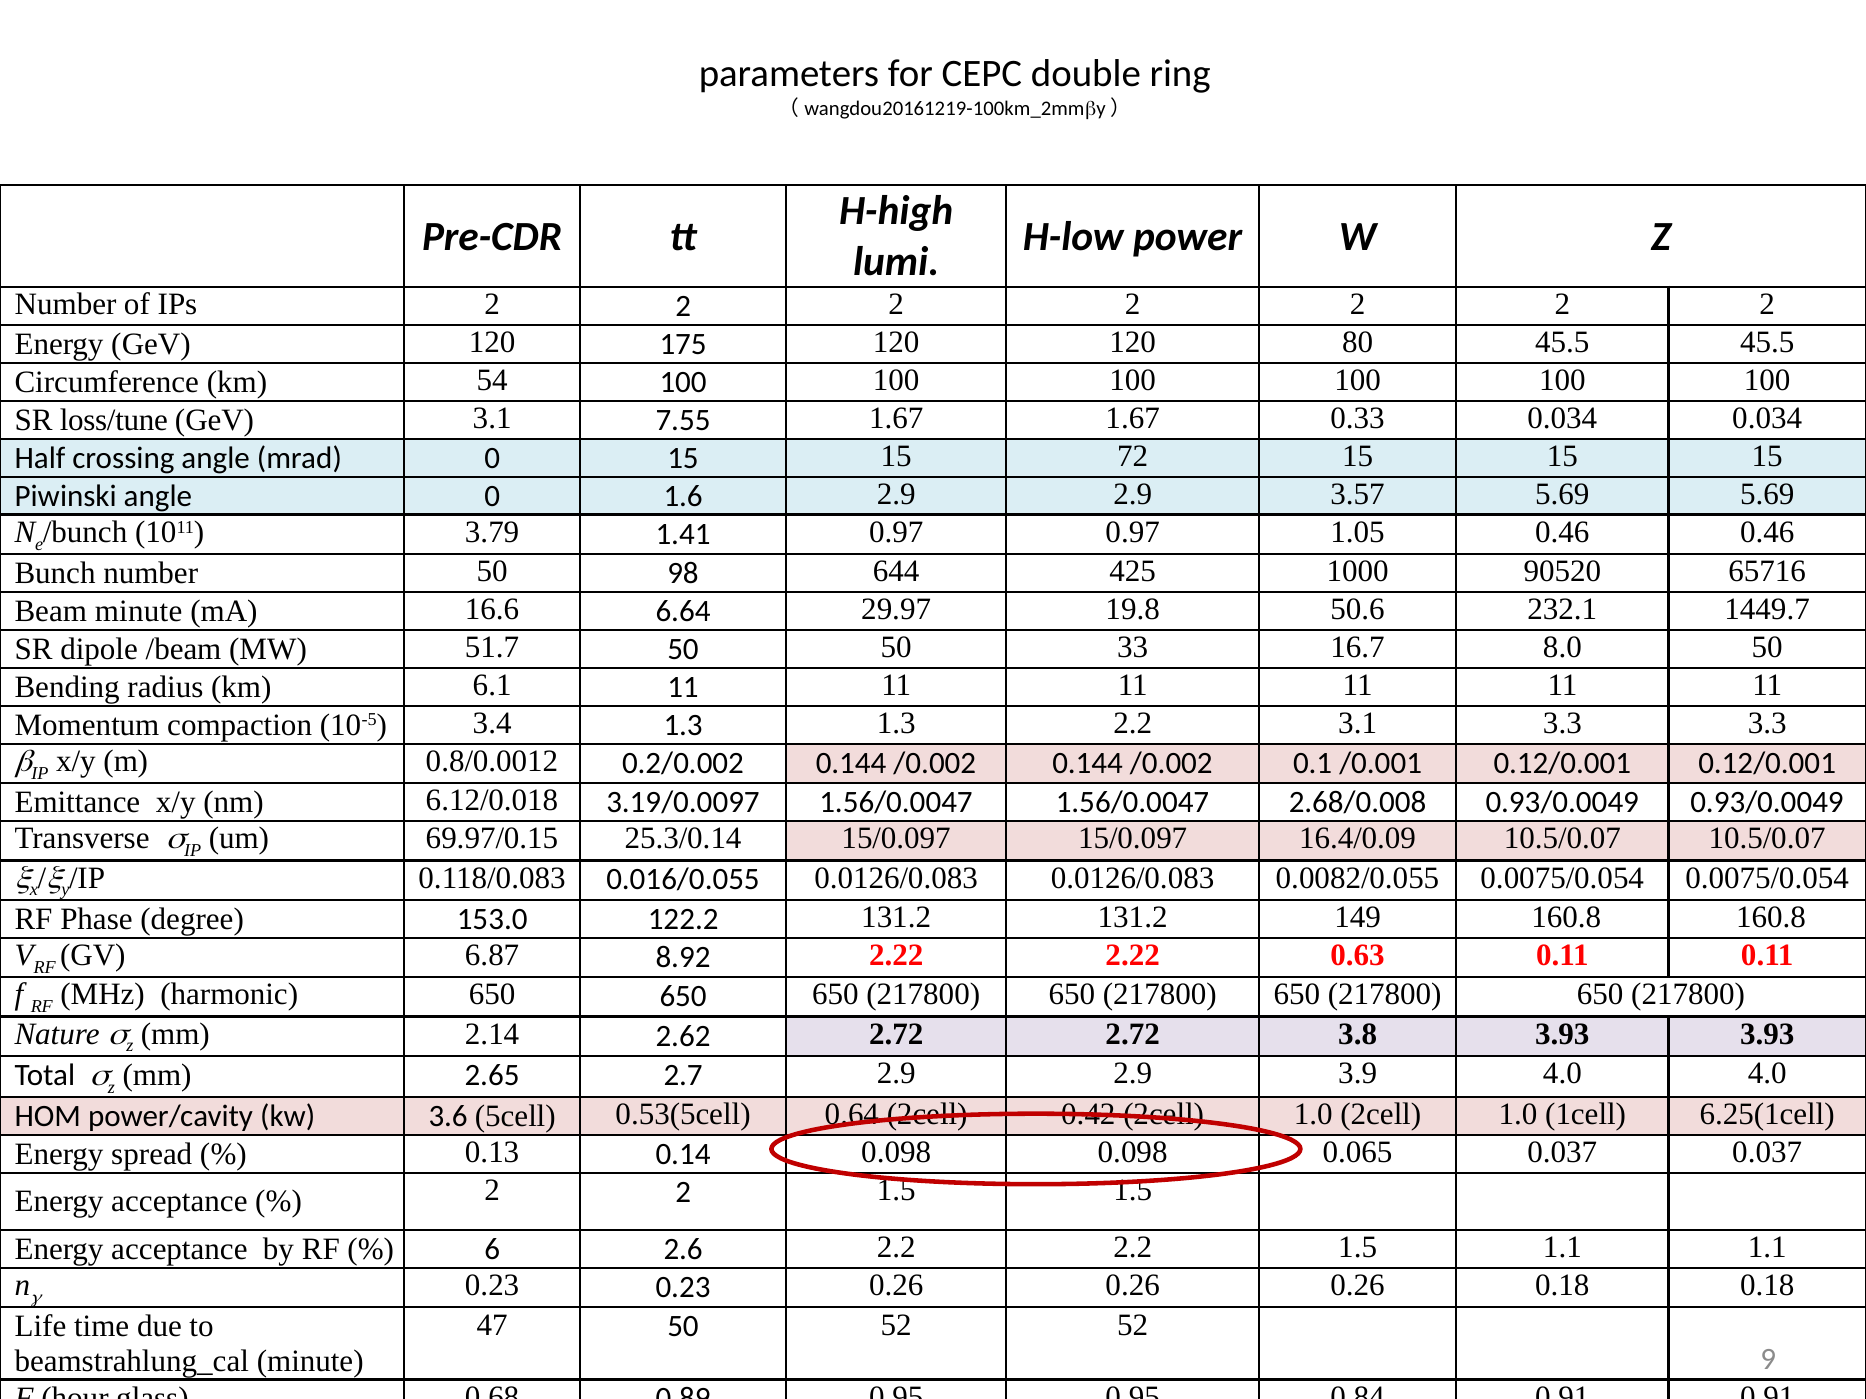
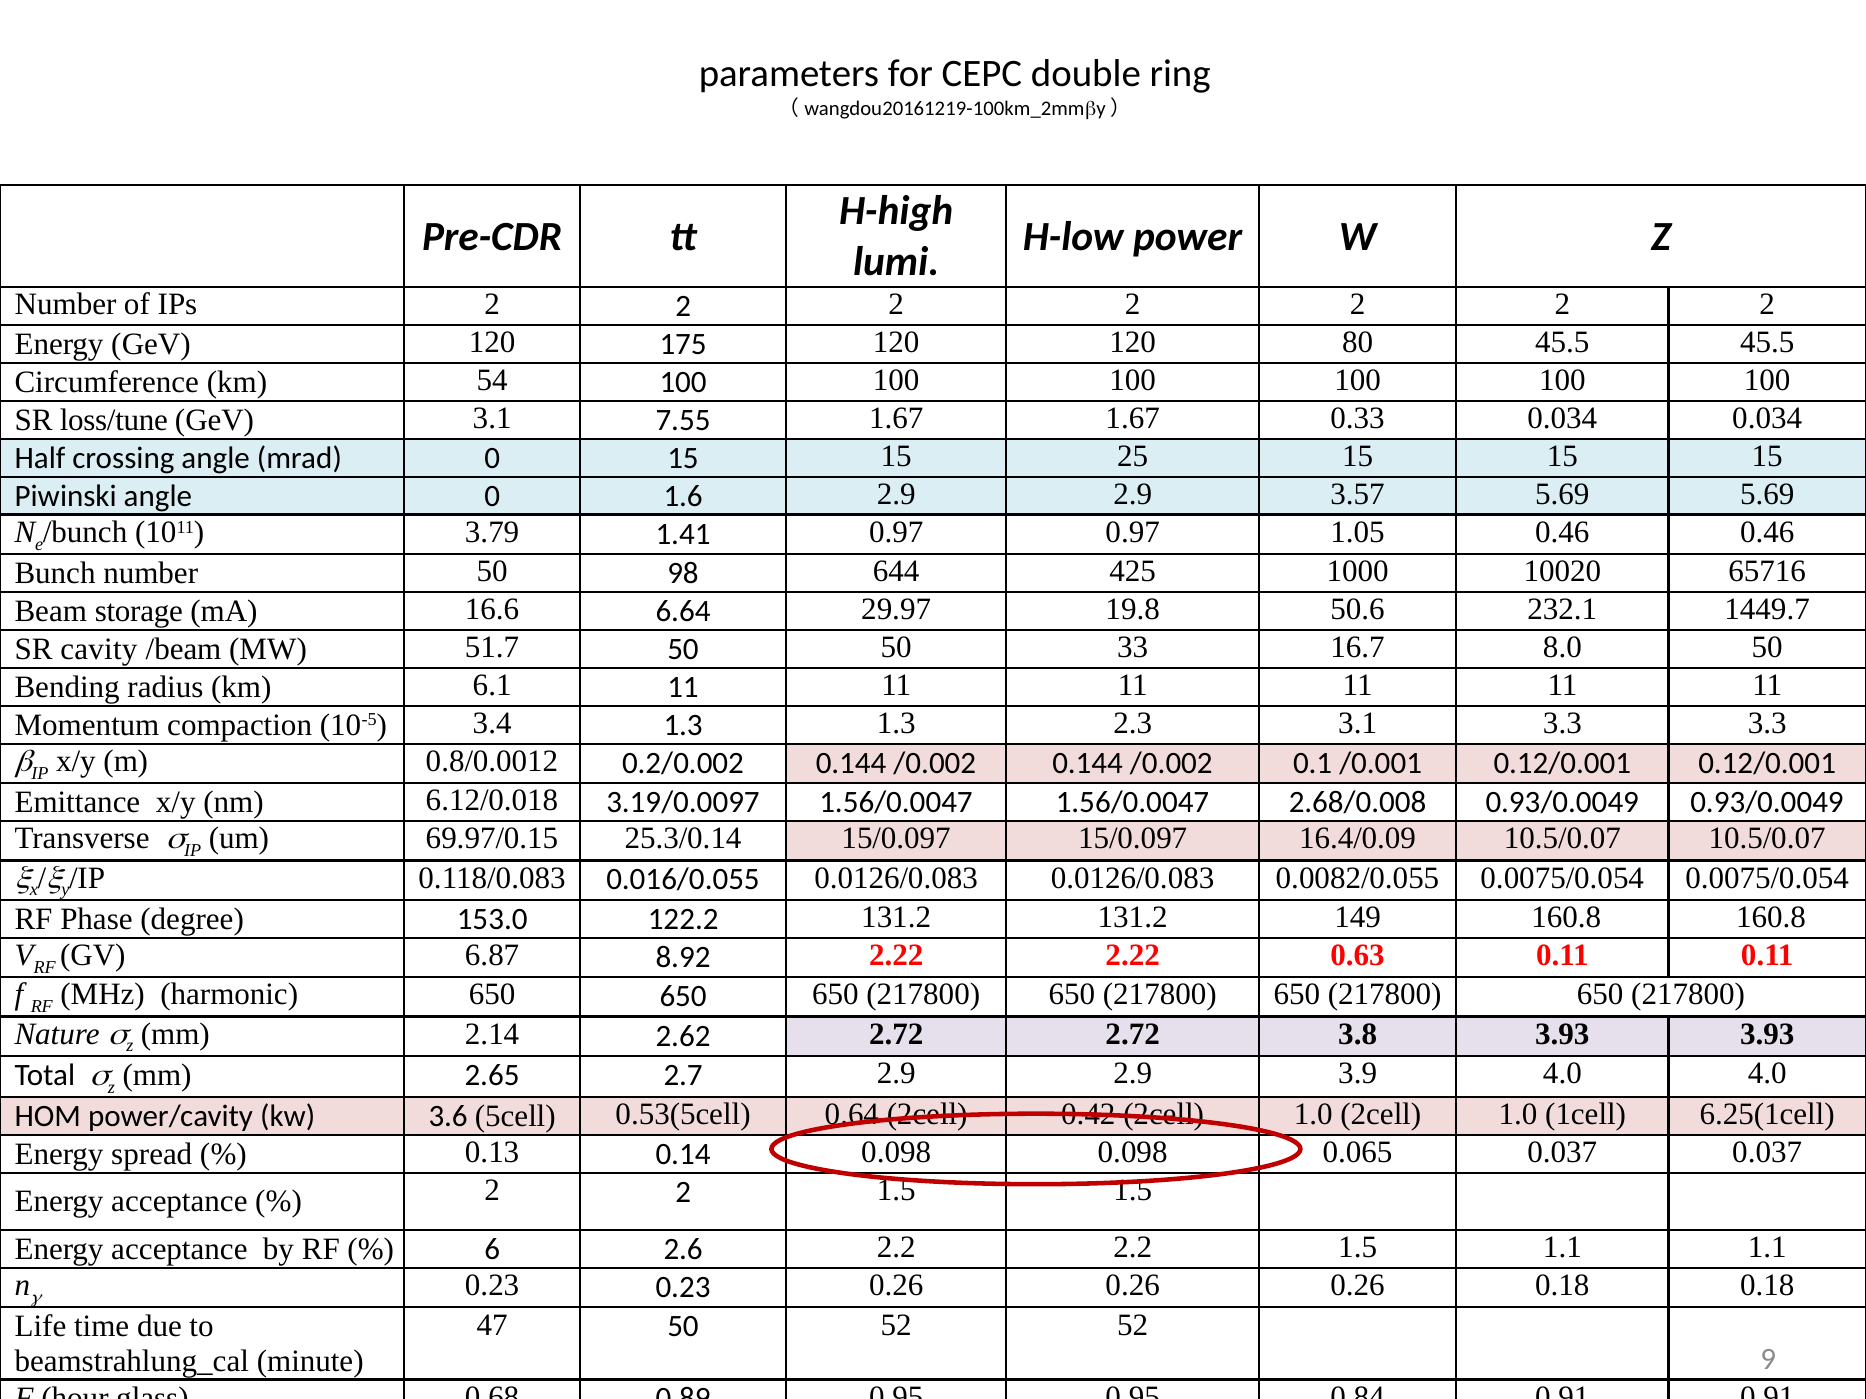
72: 72 -> 25 (1133, 456)
90520: 90520 -> 10020 (1562, 572)
Beam minute: minute -> storage (139, 611)
dipole: dipole -> cavity (99, 649)
1.3 2.2: 2.2 -> 2.3 (1133, 724)
